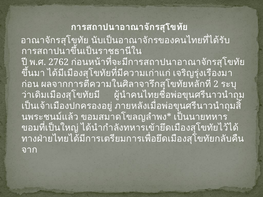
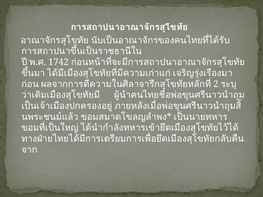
2762: 2762 -> 1742 (58, 62)
